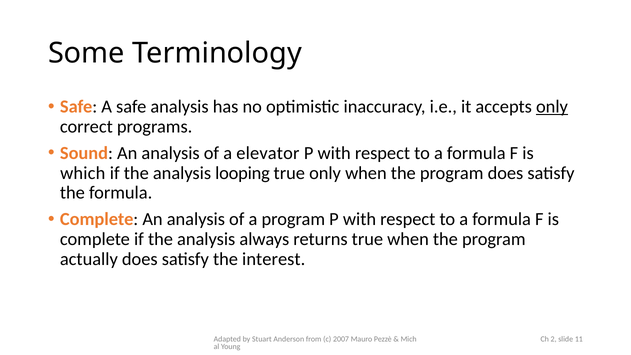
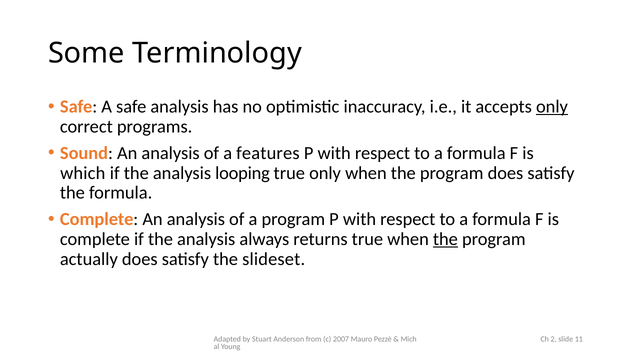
elevator: elevator -> features (268, 153)
the underline: none -> present (445, 239)
interest: interest -> slideset (274, 259)
